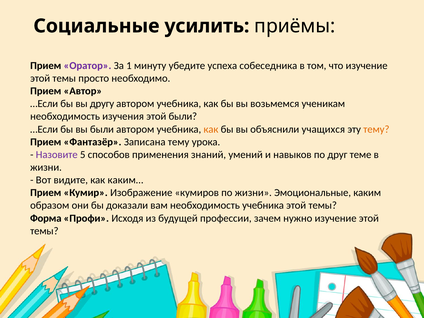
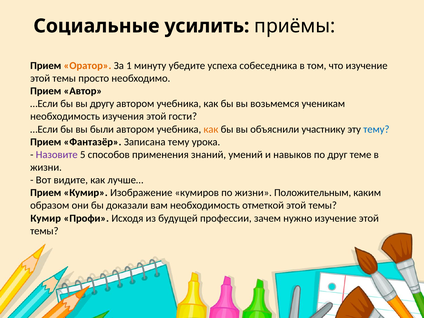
Оратор colour: purple -> orange (88, 66)
этой были: были -> гости (183, 116)
учащихся: учащихся -> участнику (323, 129)
тему colour: orange -> blue (376, 129)
каким…: каким… -> лучше… (125, 180)
Эмоциональные: Эмоциональные -> Положительным (313, 193)
необходимость учебника: учебника -> отметкой (263, 205)
Форма: Форма -> Кумир (46, 218)
